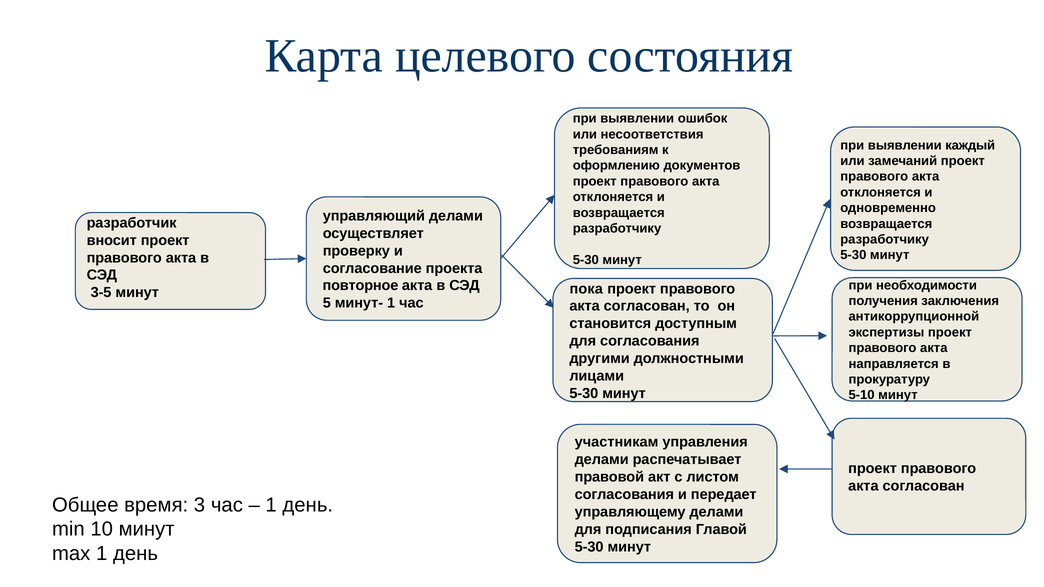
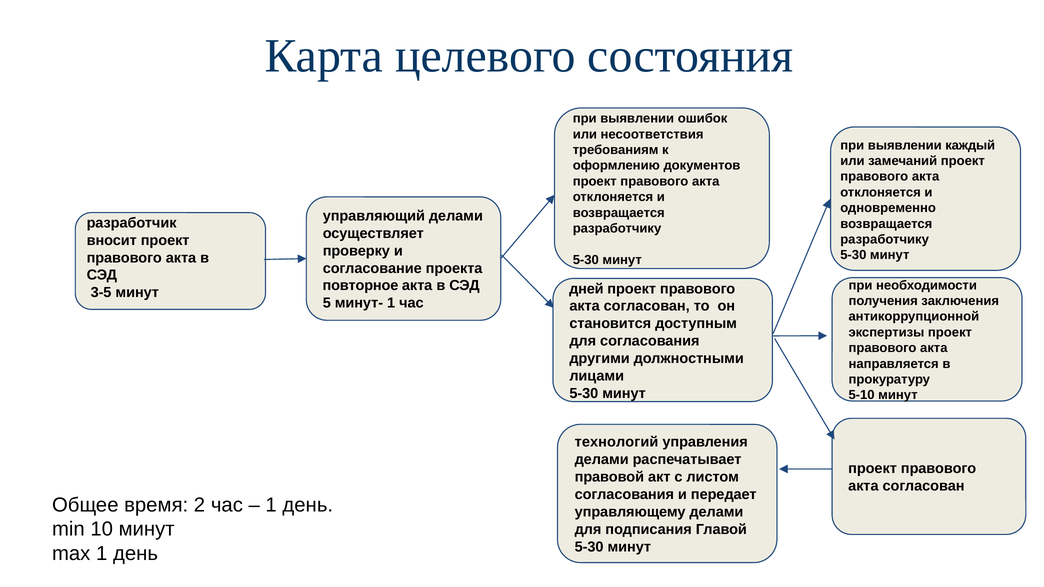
пока: пока -> дней (586, 289)
участникам: участникам -> технологий (617, 442)
3: 3 -> 2 (200, 505)
